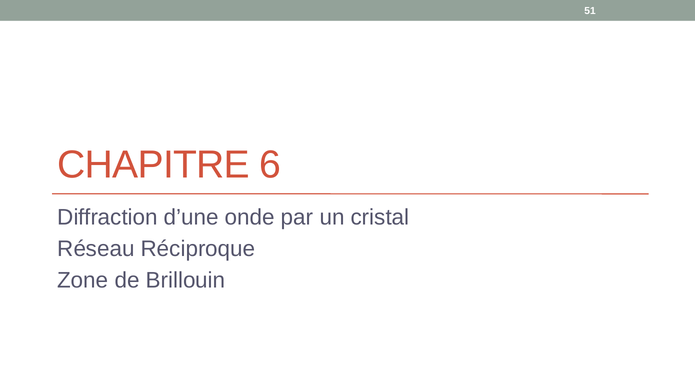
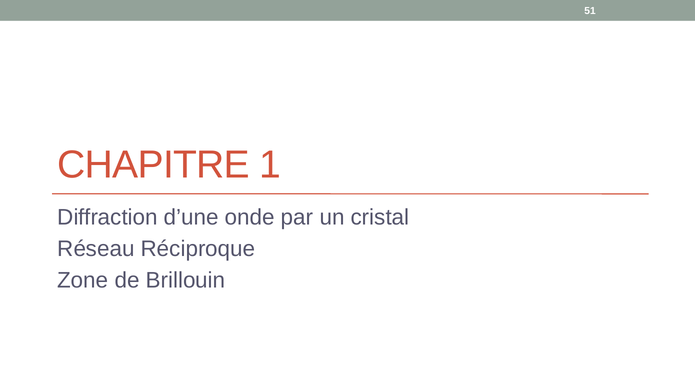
6: 6 -> 1 (270, 165)
